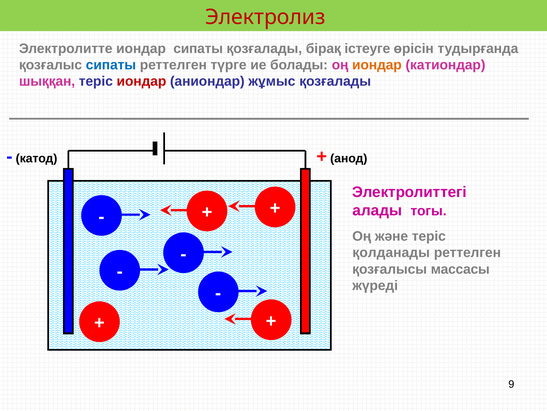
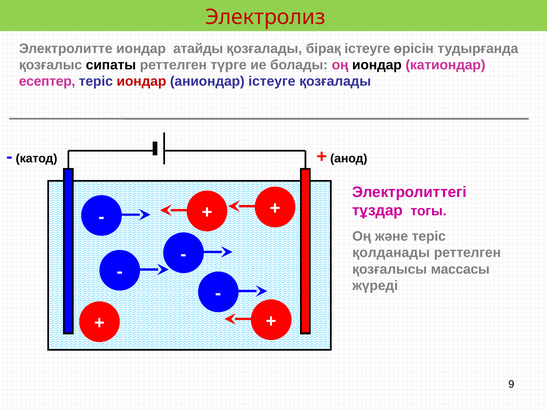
иондар сипаты: сипаты -> атайды (198, 48)
сипаты colour: blue -> black (111, 65)
иондар colour: orange -> black (377, 65)
шыққан: шыққан -> есептер (47, 81)
аниондар жұмыс: жұмыс -> істеуге (272, 81)
алады: алады -> тұздар (377, 210)
